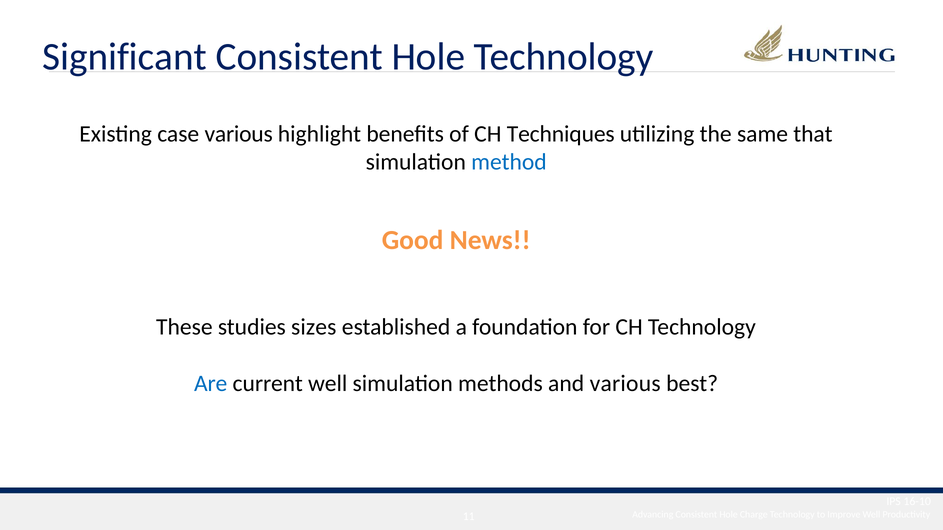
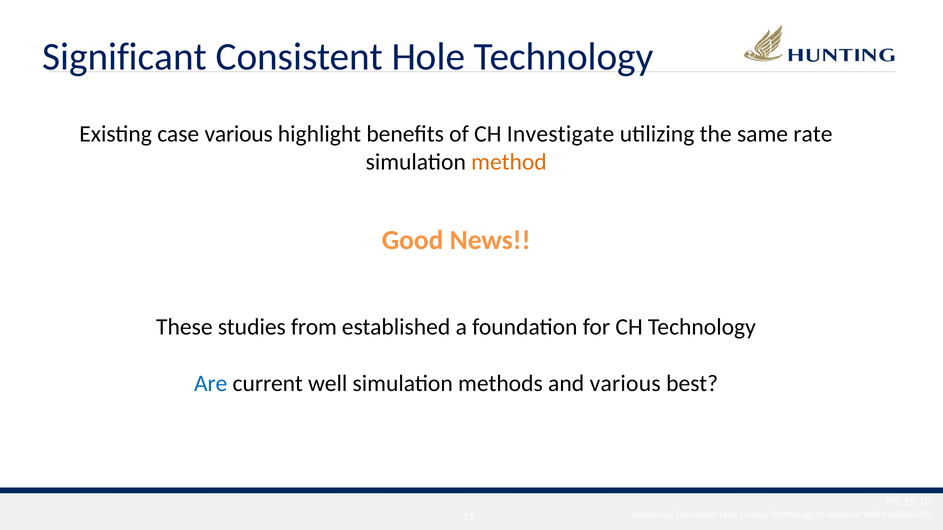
Techniques: Techniques -> Investigate (561, 134)
that: that -> rate (813, 134)
method colour: blue -> orange (509, 162)
sizes: sizes -> from (314, 327)
